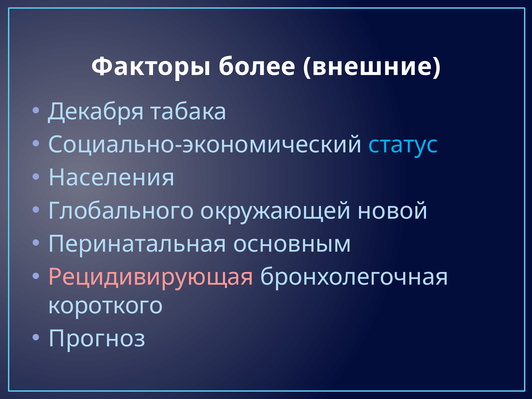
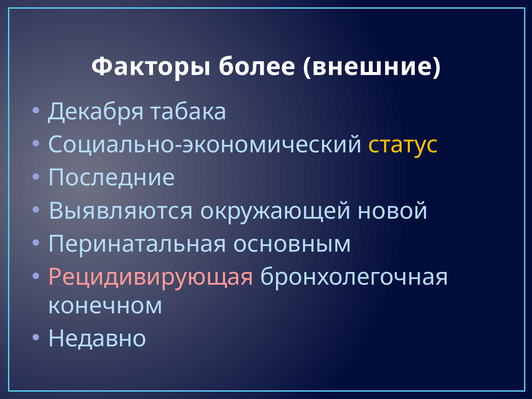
статус colour: light blue -> yellow (403, 145)
Населения: Населения -> Последние (112, 178)
Глобального: Глобального -> Выявляются (121, 211)
короткого: короткого -> конечном (105, 306)
Прогноз: Прогноз -> Недавно (97, 339)
